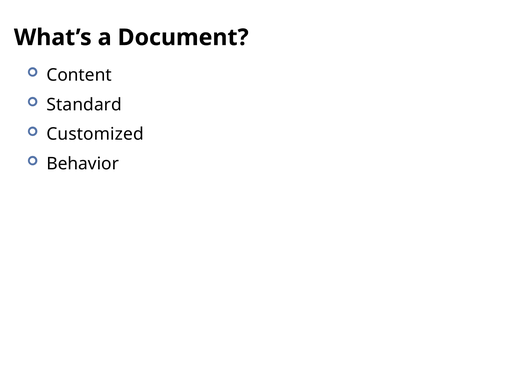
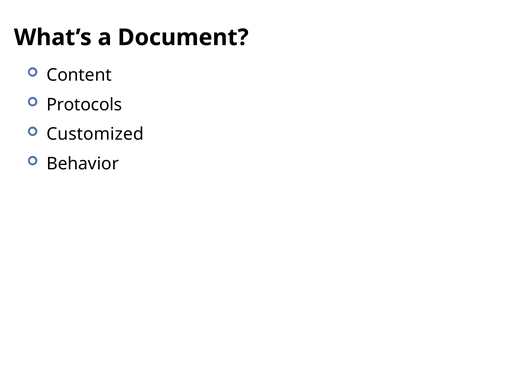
Standard: Standard -> Protocols (84, 105)
